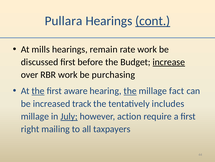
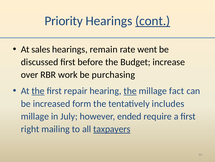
Pullara: Pullara -> Priority (64, 21)
mills: mills -> sales (41, 49)
rate work: work -> went (147, 49)
increase underline: present -> none (169, 62)
aware: aware -> repair (76, 91)
track: track -> form (82, 103)
July underline: present -> none (69, 116)
action: action -> ended (129, 116)
taxpayers underline: none -> present (112, 128)
